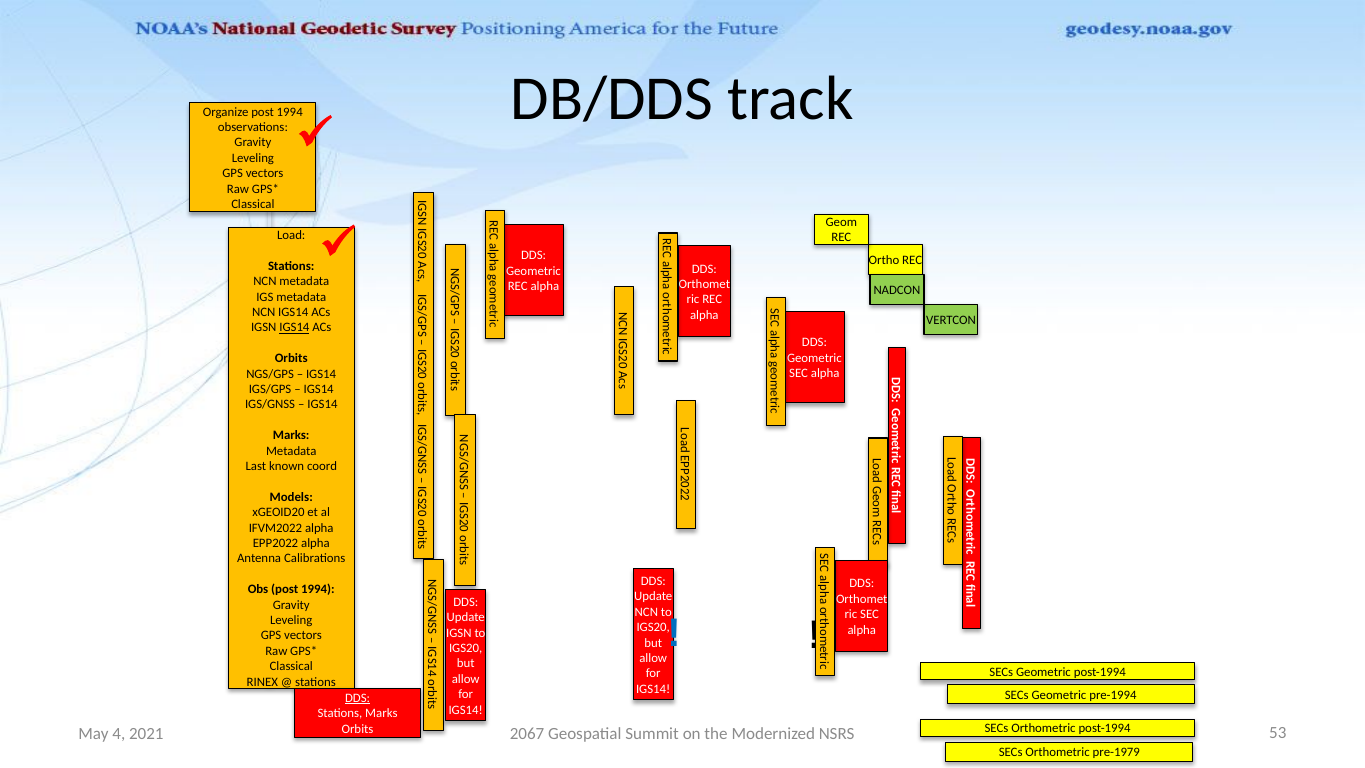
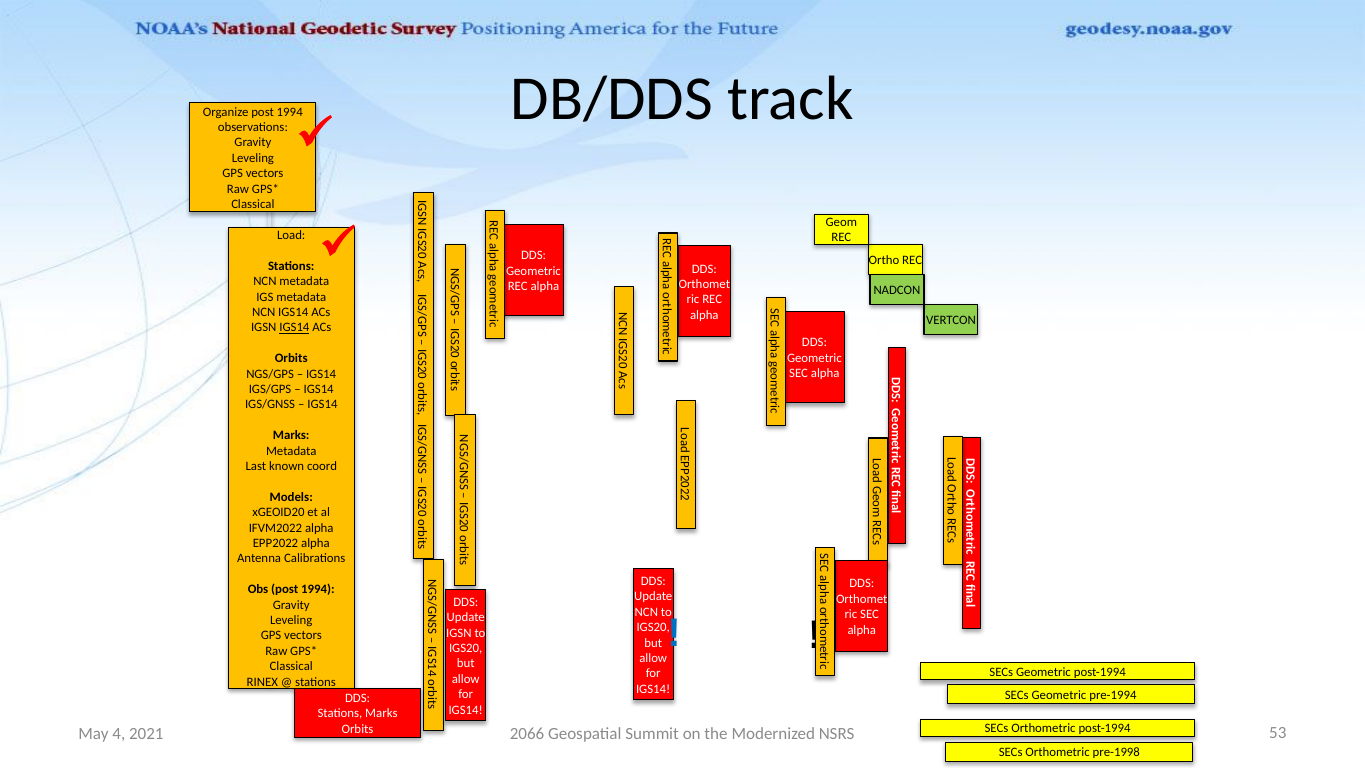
DDS underline: present -> none (358, 698)
2067: 2067 -> 2066 (527, 733)
pre-1979: pre-1979 -> pre-1998 (1116, 752)
